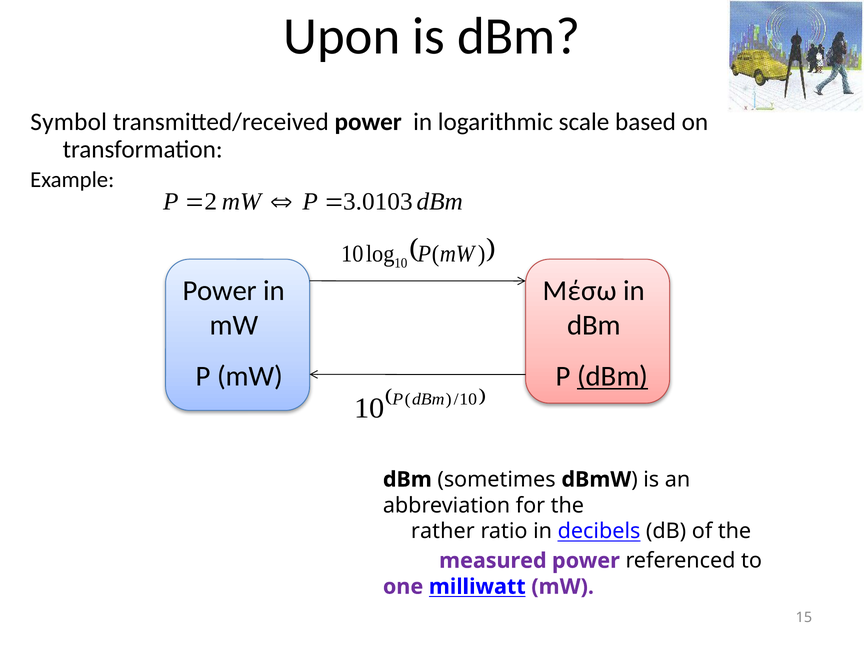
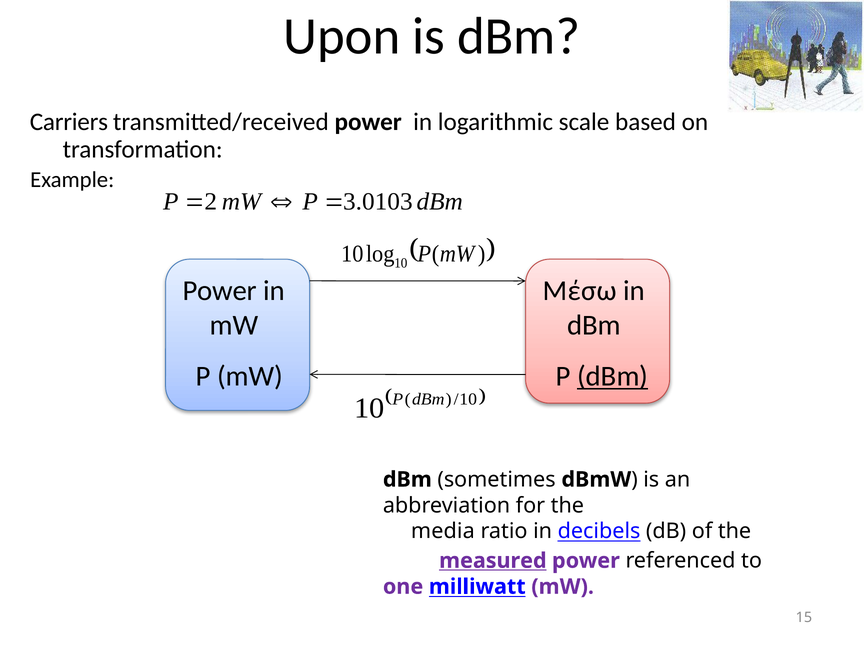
Symbol: Symbol -> Carriers (69, 122)
rather: rather -> media (443, 531)
measured underline: none -> present (493, 561)
